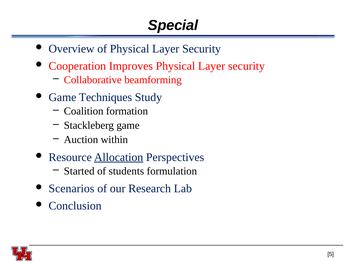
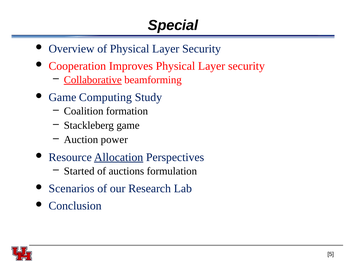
Collaborative underline: none -> present (93, 80)
Techniques: Techniques -> Computing (105, 97)
within: within -> power (114, 139)
students: students -> auctions (126, 171)
